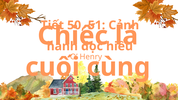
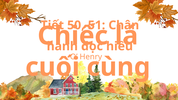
Cảnh: Cảnh -> Chân (124, 25)
